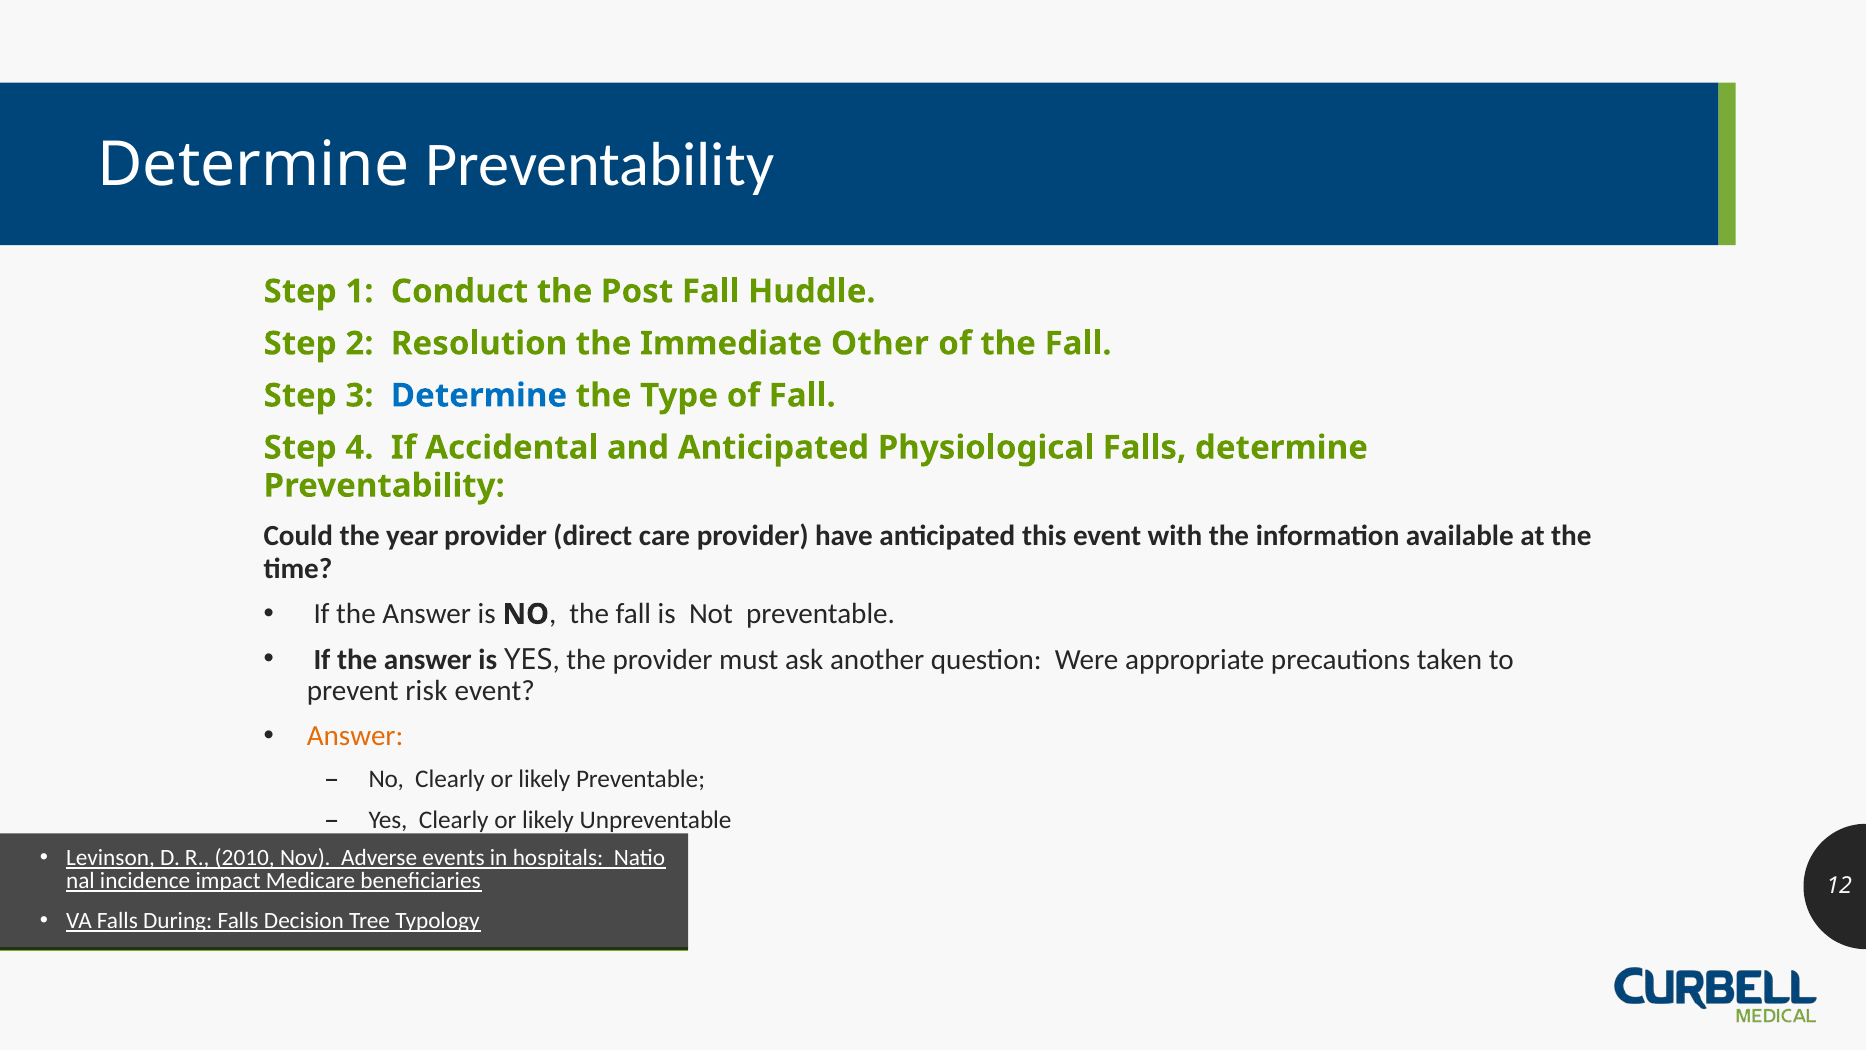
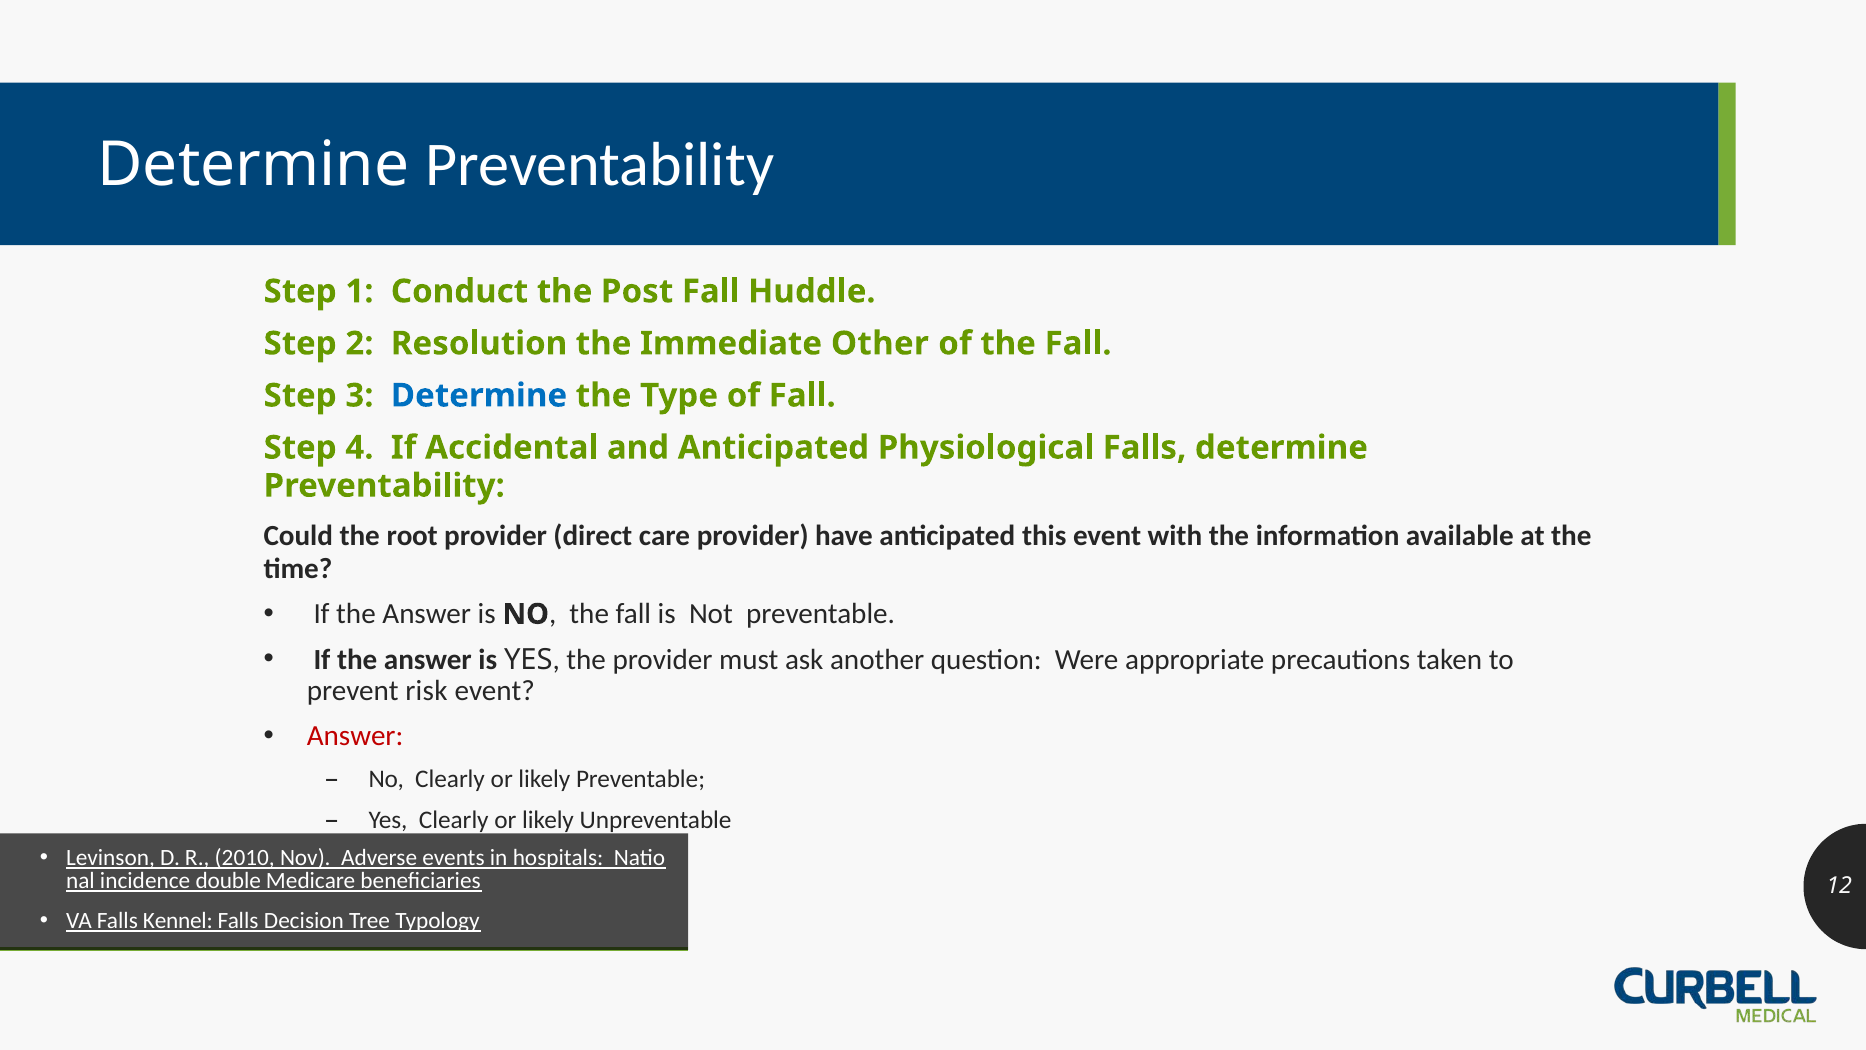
year: year -> root (412, 535)
Answer colour: orange -> red (355, 736)
impact: impact -> double (228, 880)
During: During -> Kennel (178, 921)
